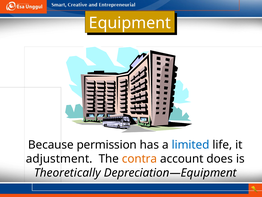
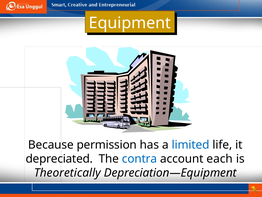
adjustment: adjustment -> depreciated (59, 158)
contra colour: orange -> blue (140, 158)
does: does -> each (220, 158)
